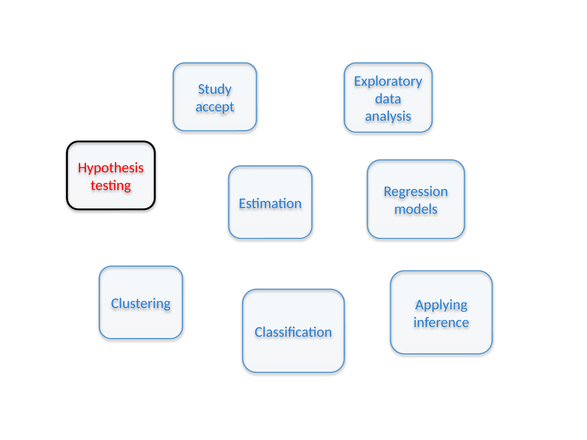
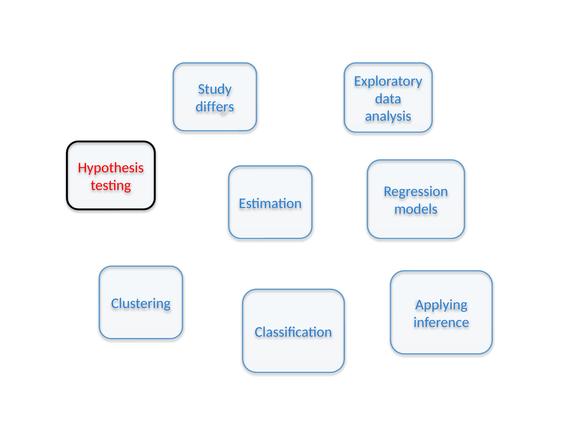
accept: accept -> differs (215, 107)
